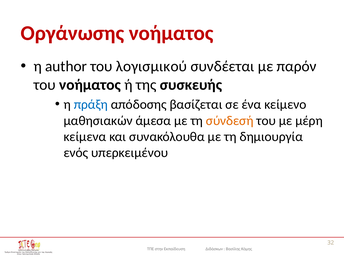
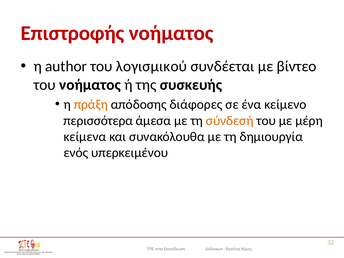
Οργάνωσης: Οργάνωσης -> Επιστροφής (72, 33)
παρόν: παρόν -> βίντεο (297, 66)
πράξη colour: blue -> orange (91, 105)
βασίζεται: βασίζεται -> διάφoρες (196, 105)
μαθησιακών: μαθησιακών -> περισσότερα (98, 121)
